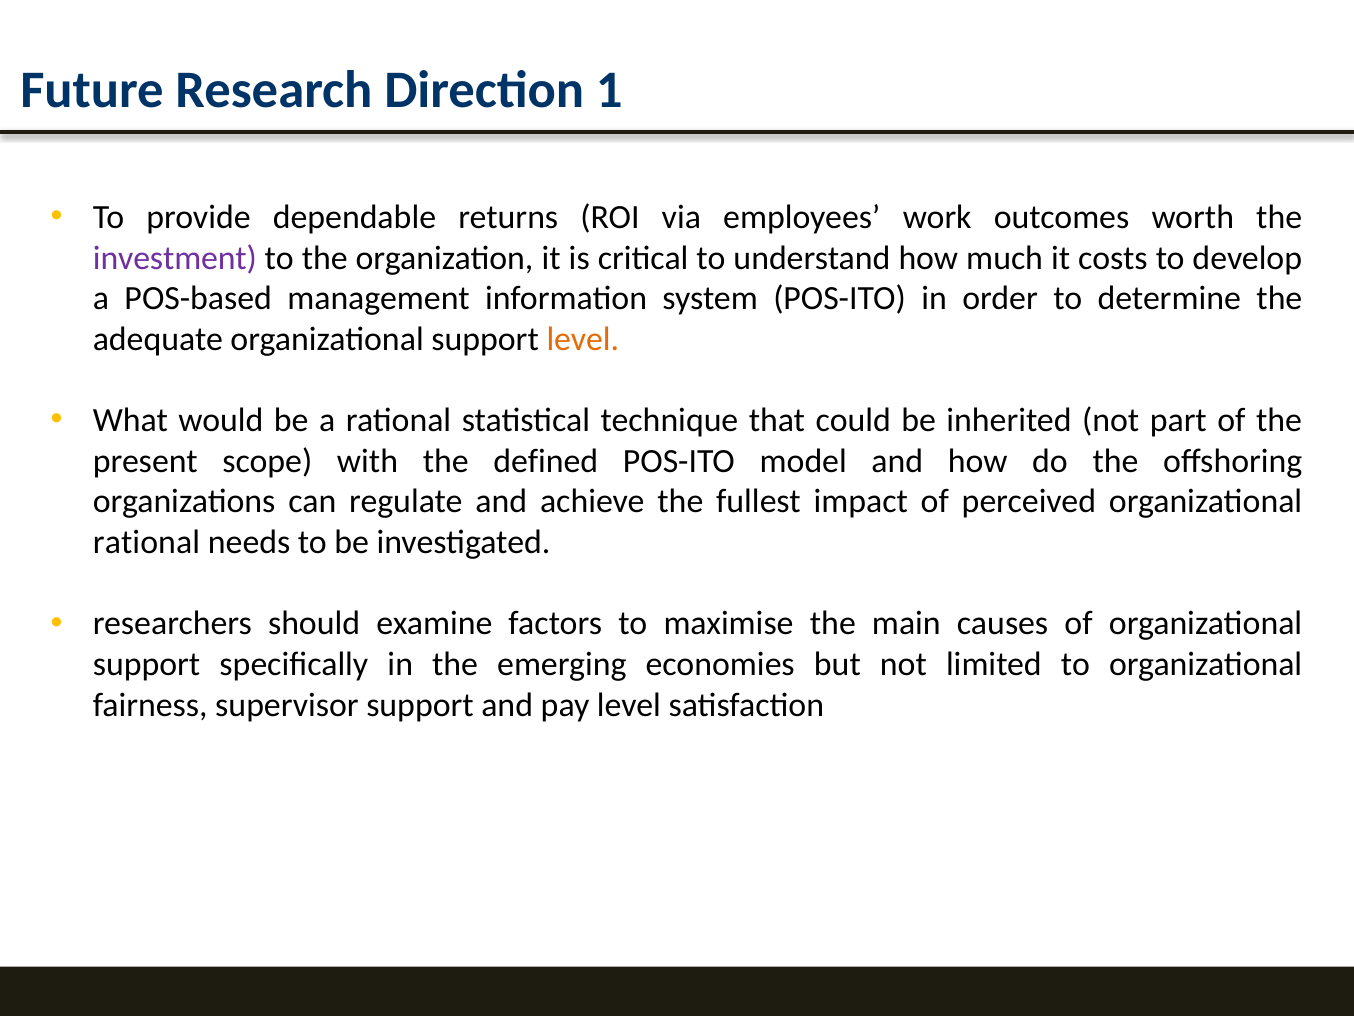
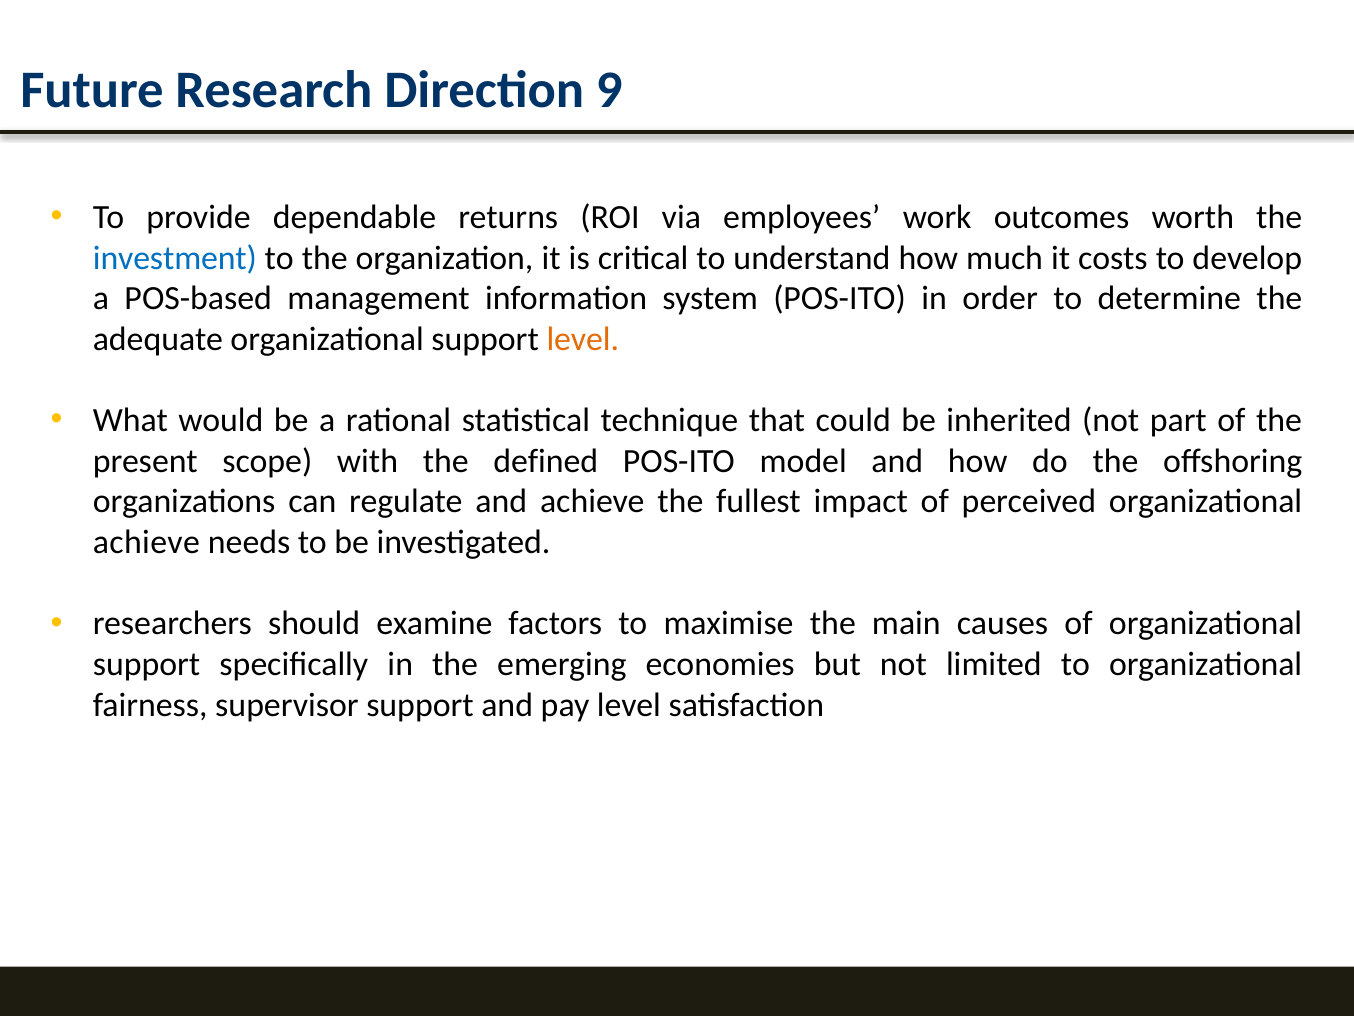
1: 1 -> 9 (609, 90)
investment colour: purple -> blue (175, 258)
rational: rational -> achieve (146, 542)
